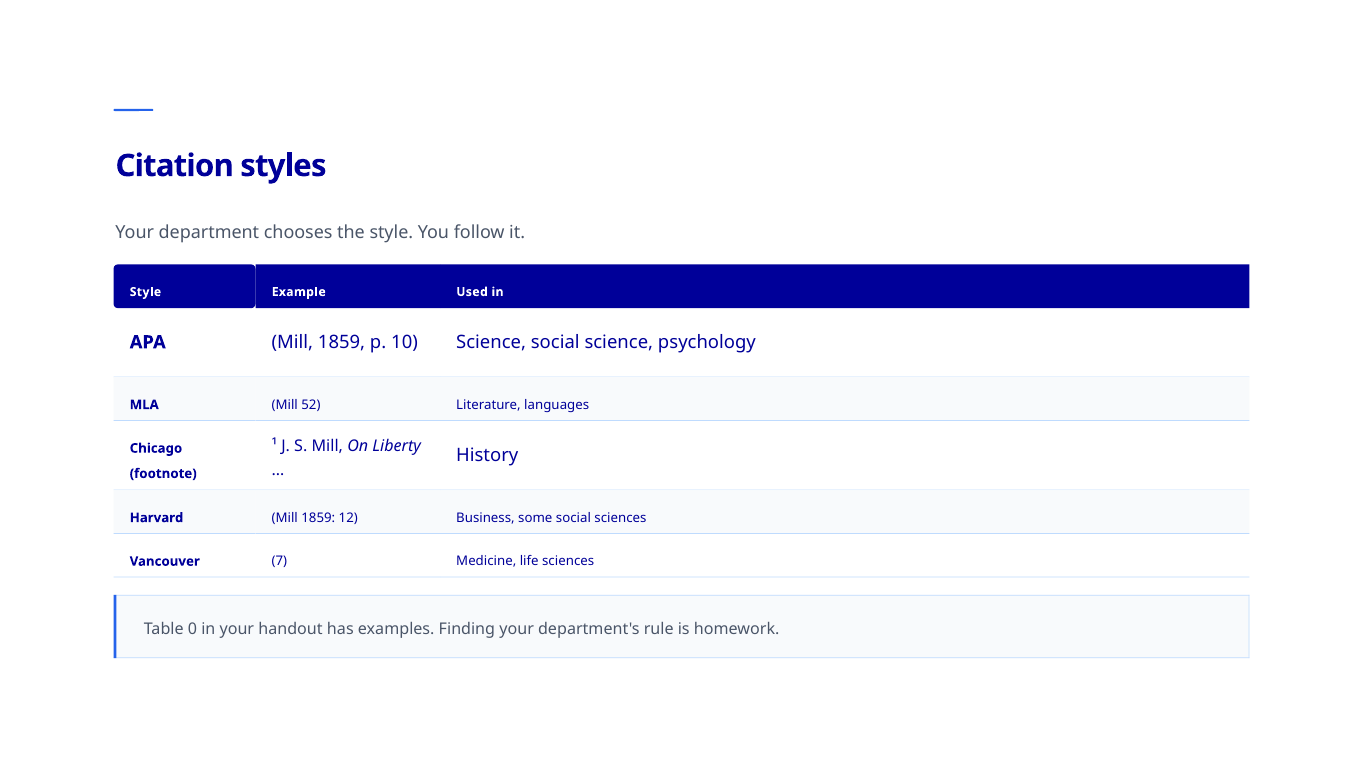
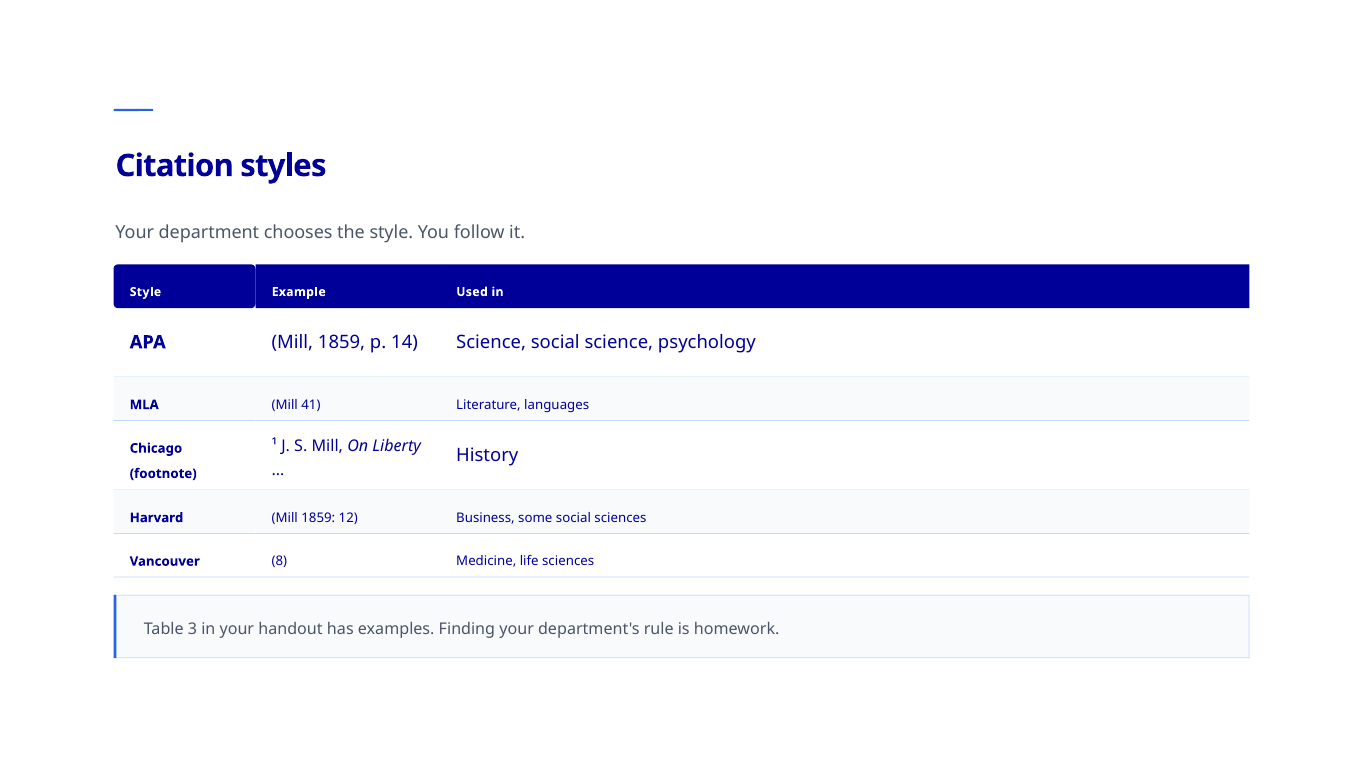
10: 10 -> 14 (405, 342)
52: 52 -> 41 (311, 405)
7: 7 -> 8 (279, 561)
0: 0 -> 3 (193, 629)
